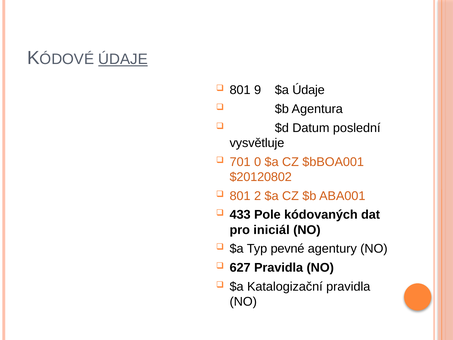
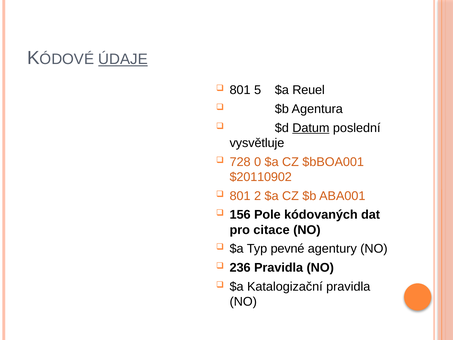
9: 9 -> 5 (258, 90)
$a Údaje: Údaje -> Reuel (309, 90)
Datum underline: none -> present (311, 128)
701: 701 -> 728 (240, 162)
$20120802: $20120802 -> $20110902 (261, 177)
433: 433 -> 156 (240, 215)
iniciál: iniciál -> citace (272, 230)
627: 627 -> 236 (240, 268)
